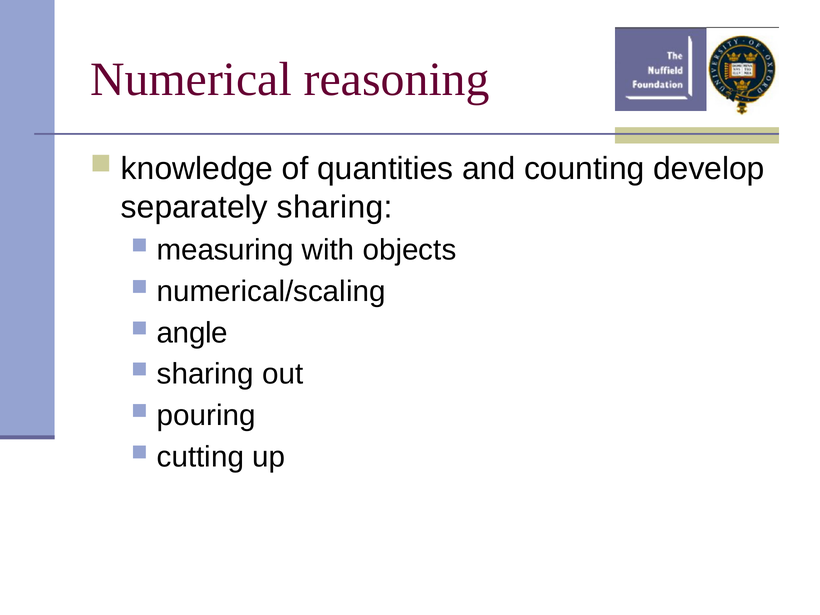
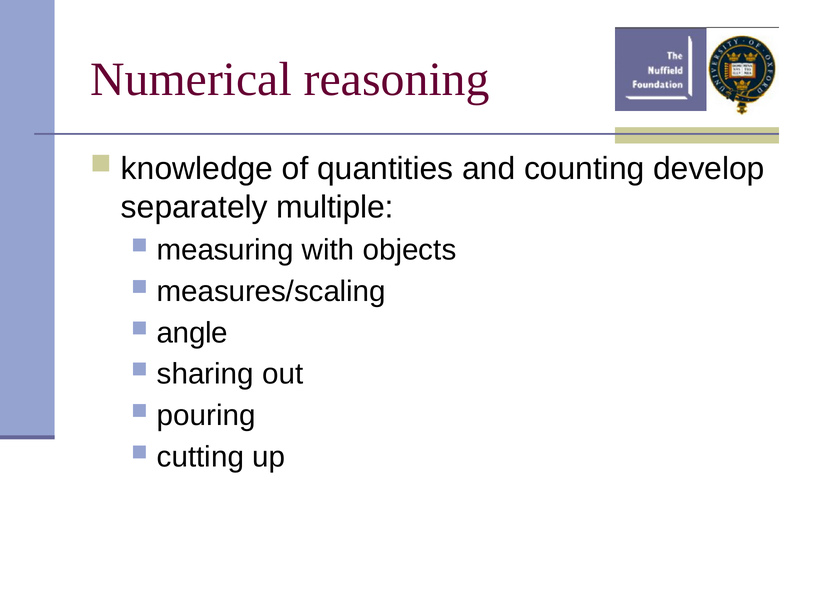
separately sharing: sharing -> multiple (335, 207)
numerical/scaling: numerical/scaling -> measures/scaling (271, 291)
